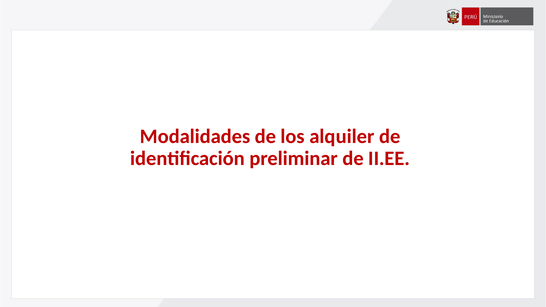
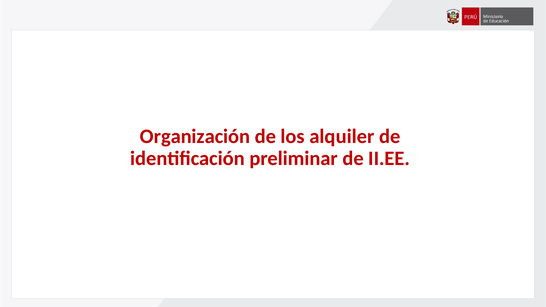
Modalidades: Modalidades -> Organización (195, 136)
